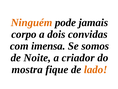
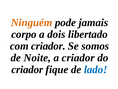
convidas: convidas -> libertado (88, 34)
com imensa: imensa -> criador (48, 46)
mostra: mostra -> criador (27, 69)
lado colour: orange -> blue (96, 69)
